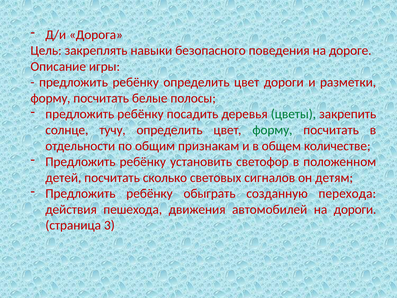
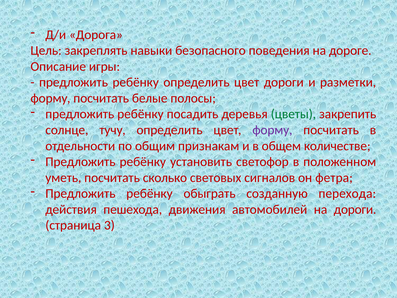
форму colour: green -> purple (272, 130)
детей: детей -> уметь (63, 178)
детям: детям -> фетра (334, 178)
